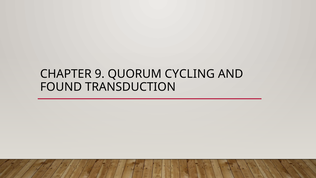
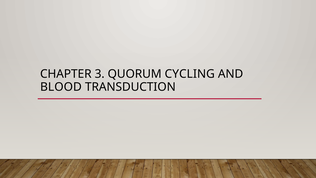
9: 9 -> 3 (100, 74)
FOUND: FOUND -> BLOOD (61, 87)
